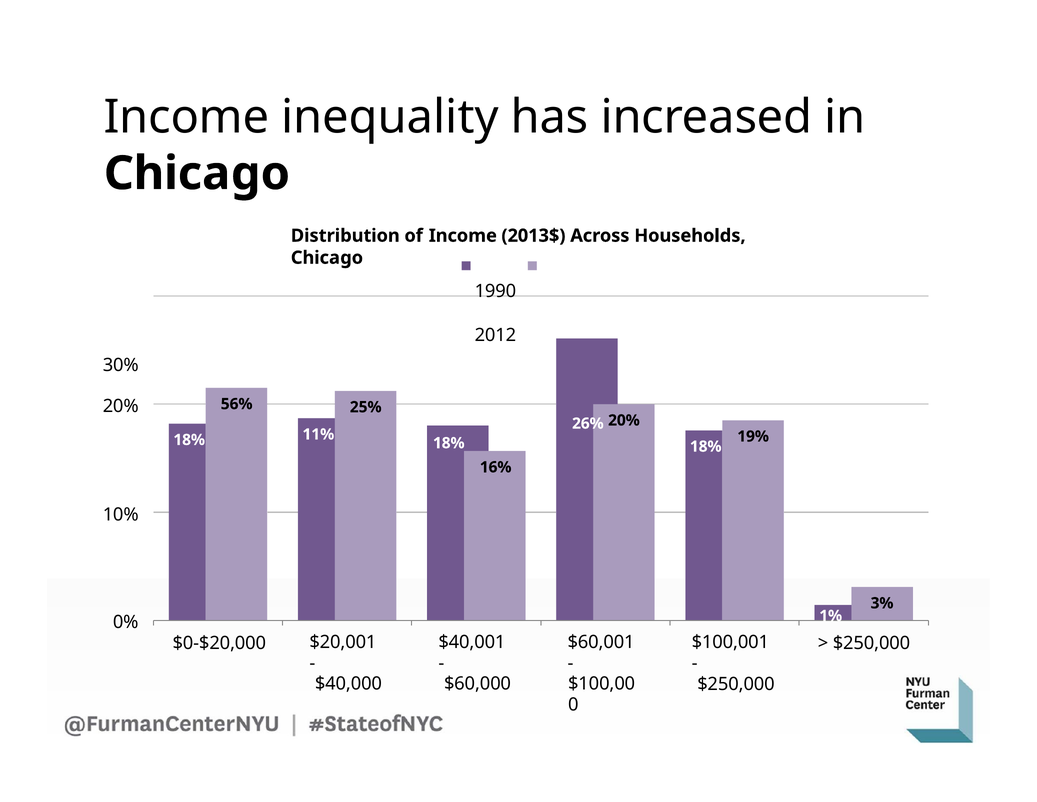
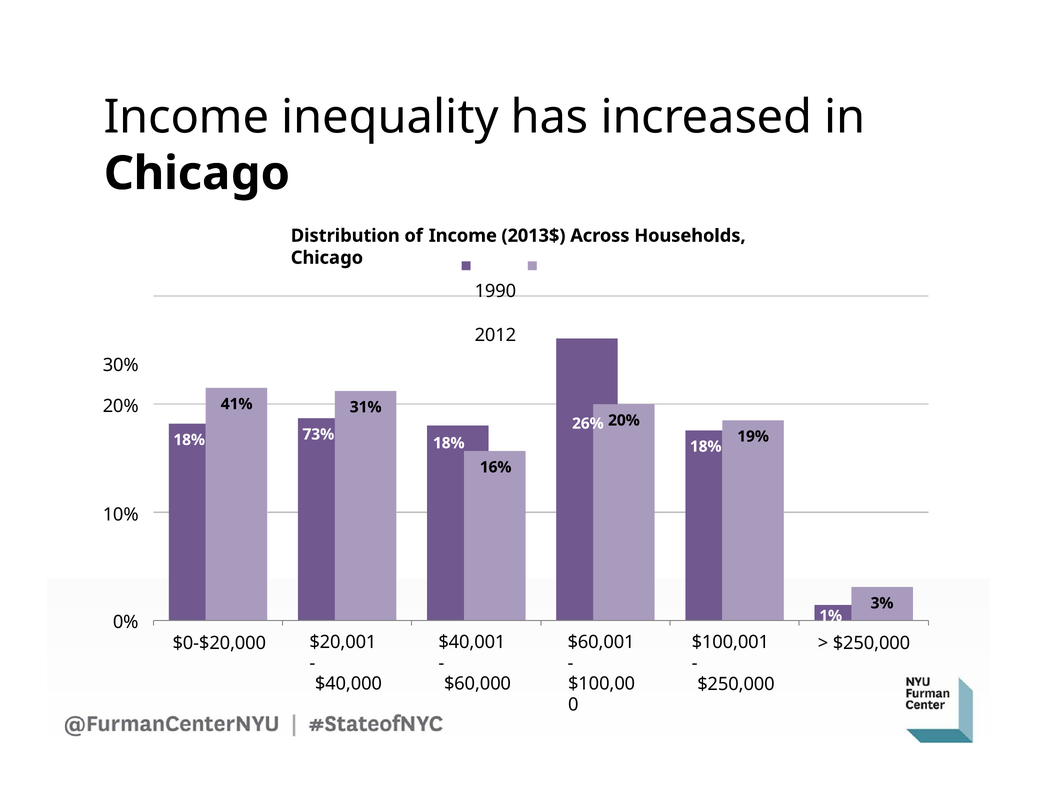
56%: 56% -> 41% (237, 404)
25%: 25% -> 31% (366, 407)
11%: 11% -> 73% (318, 434)
